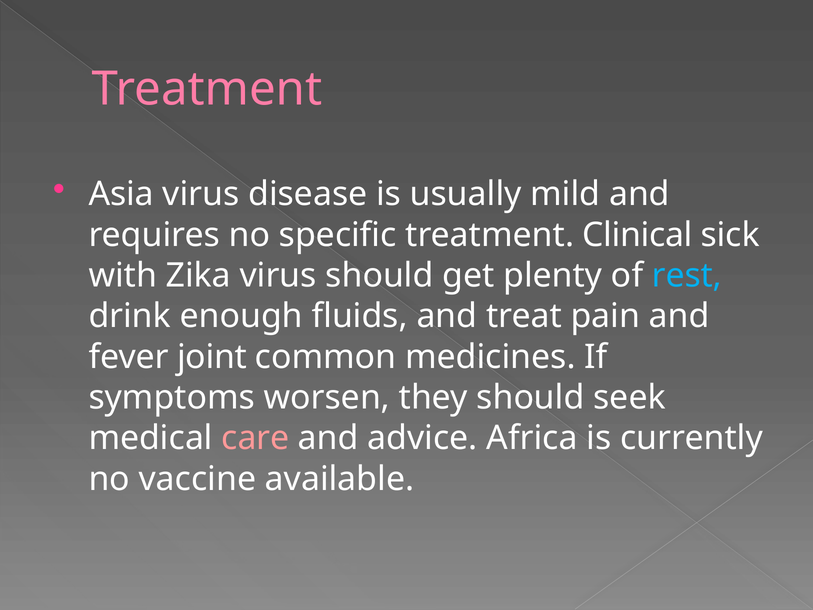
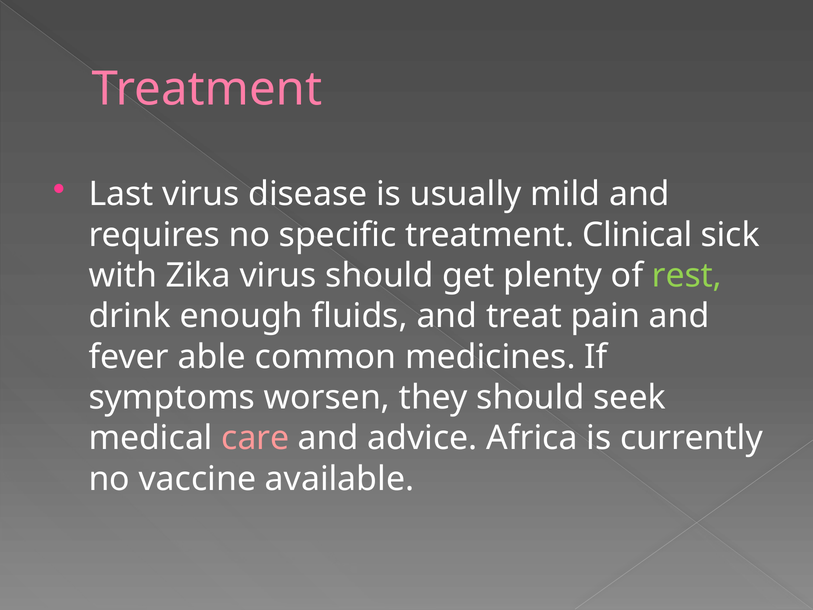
Asia: Asia -> Last (121, 194)
rest colour: light blue -> light green (687, 275)
joint: joint -> able (212, 357)
